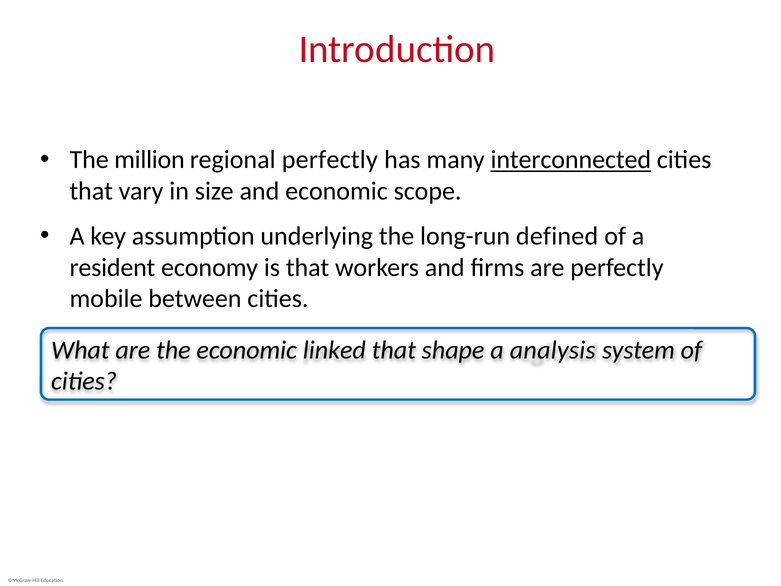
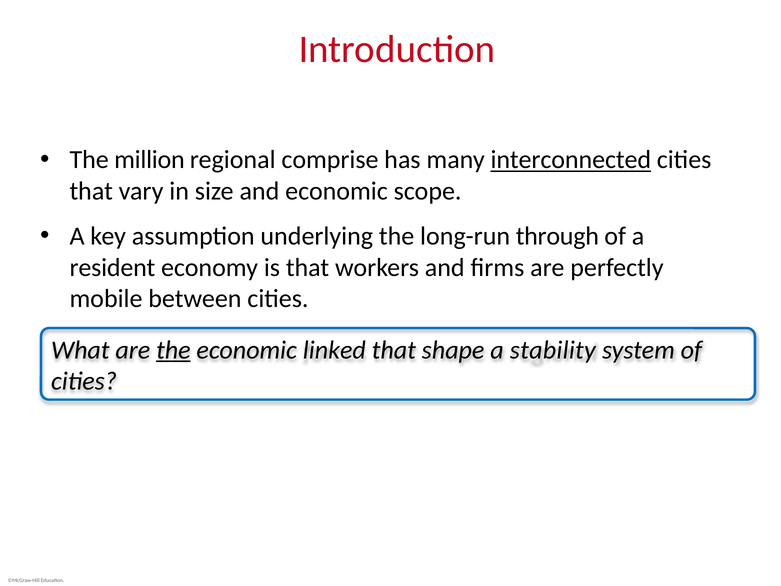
regional perfectly: perfectly -> comprise (330, 160)
defined: defined -> through (557, 236)
the underline: none -> present (173, 350)
analysis: analysis -> stability (553, 350)
